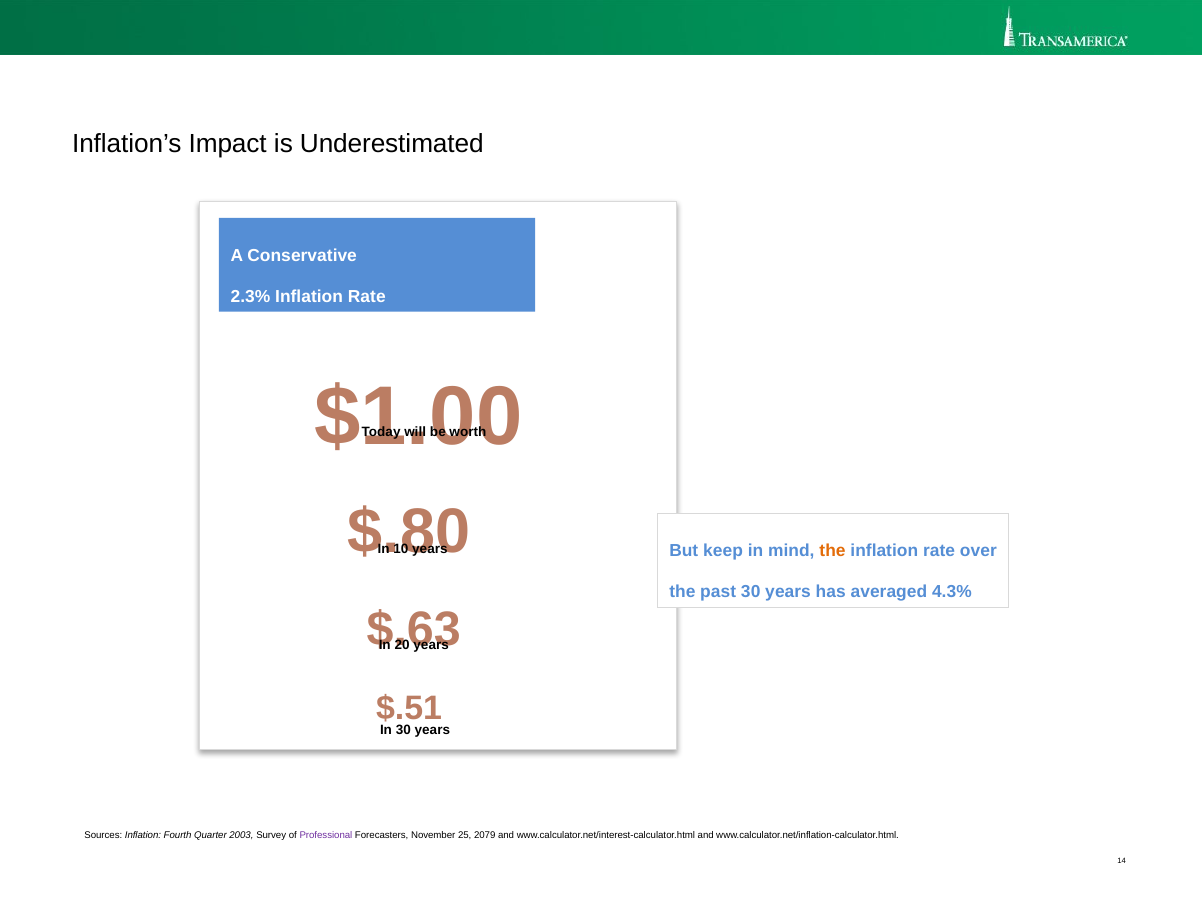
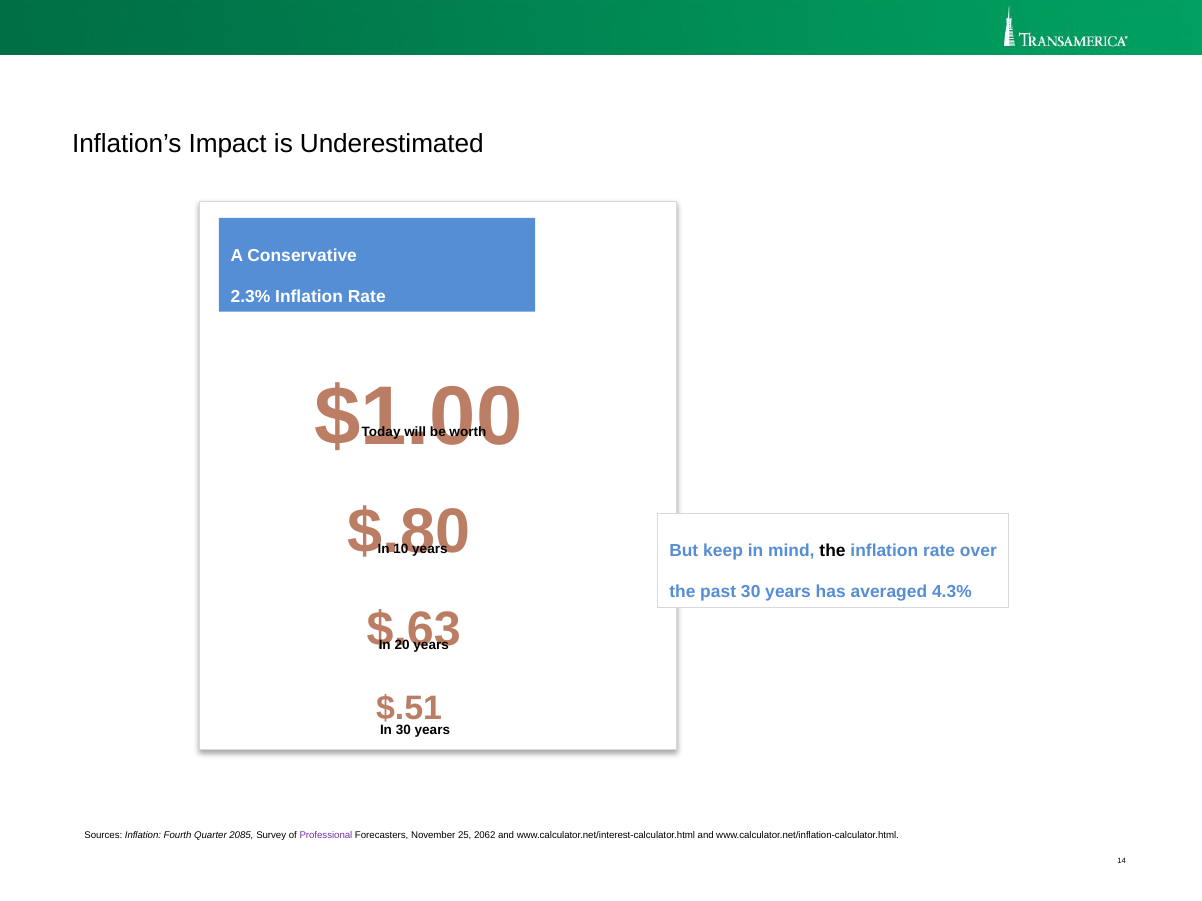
the colour: orange -> black (833, 551)
2003: 2003 -> 2085 (241, 836)
2079: 2079 -> 2062 (485, 836)
